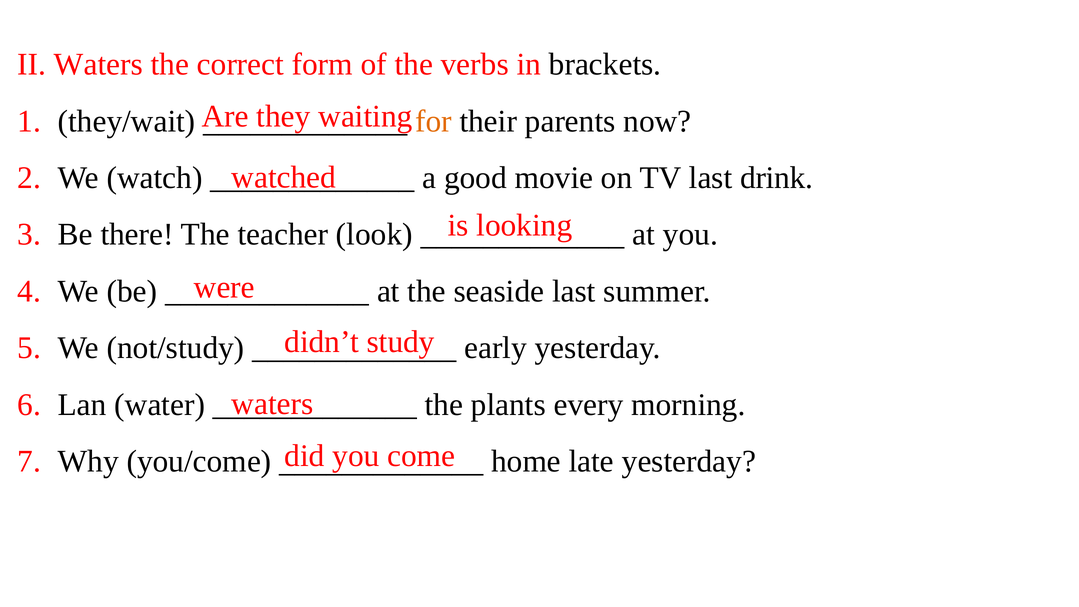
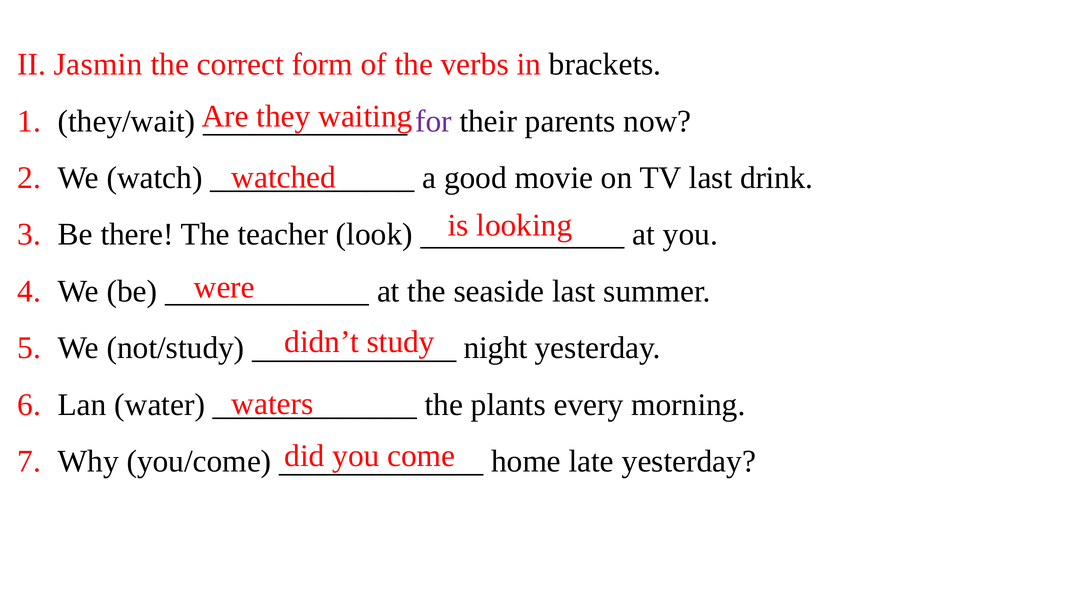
II Waters: Waters -> Jasmin (98, 65)
for colour: orange -> purple (434, 121)
early: early -> night (496, 348)
